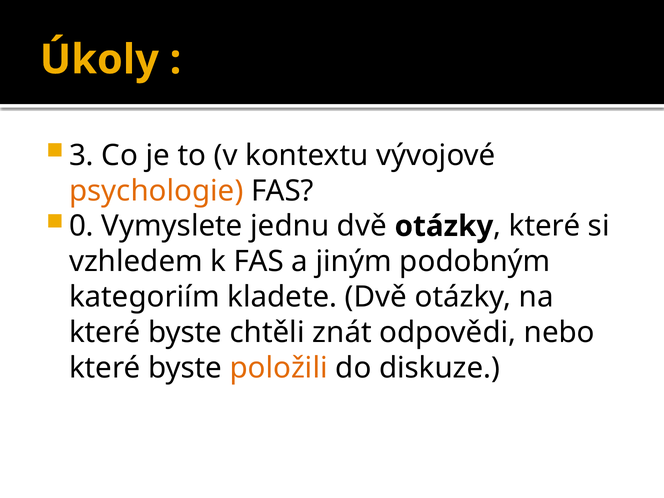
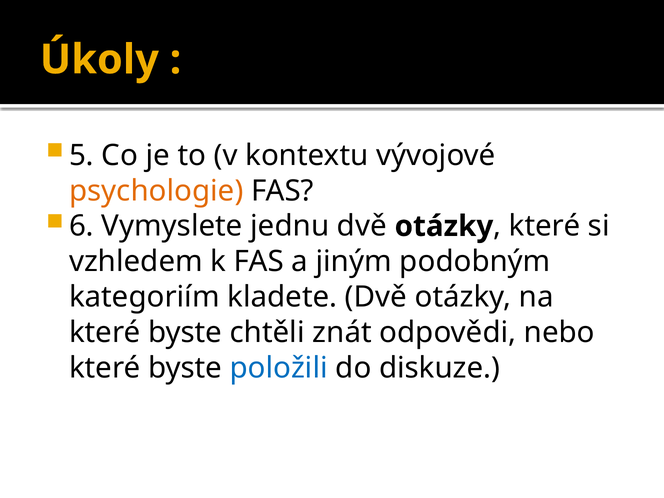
3: 3 -> 5 (81, 155)
0: 0 -> 6 (81, 226)
položili colour: orange -> blue (279, 368)
